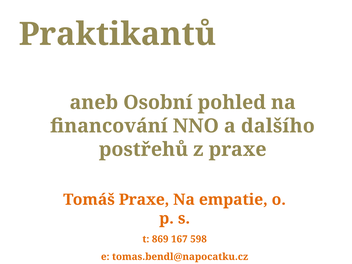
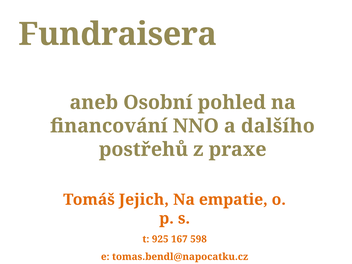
Praktikantů: Praktikantů -> Fundraisera (118, 34)
Tomáš Praxe: Praxe -> Jejich (144, 200)
869: 869 -> 925 (160, 239)
